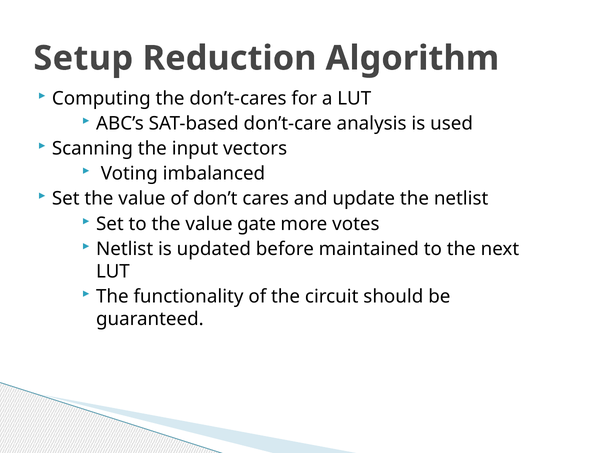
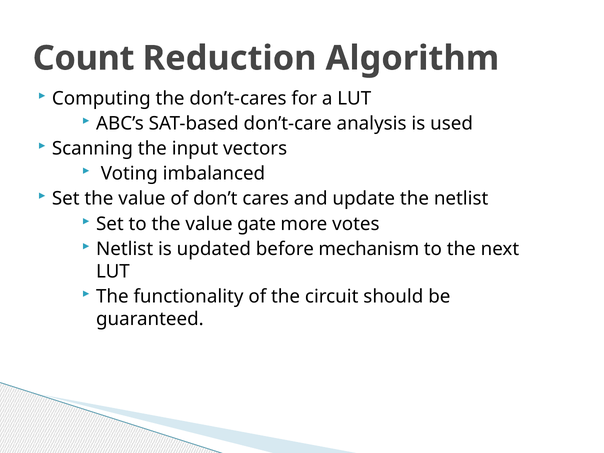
Setup: Setup -> Count (84, 58)
maintained: maintained -> mechanism (369, 249)
